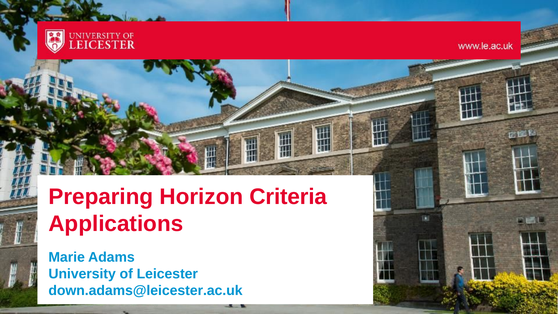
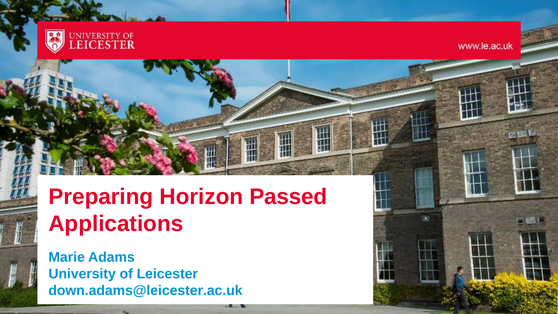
Criteria: Criteria -> Passed (288, 197)
